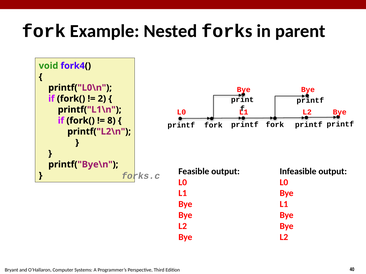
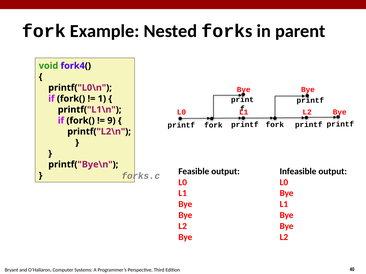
2: 2 -> 1 (102, 99)
8: 8 -> 9 (111, 121)
